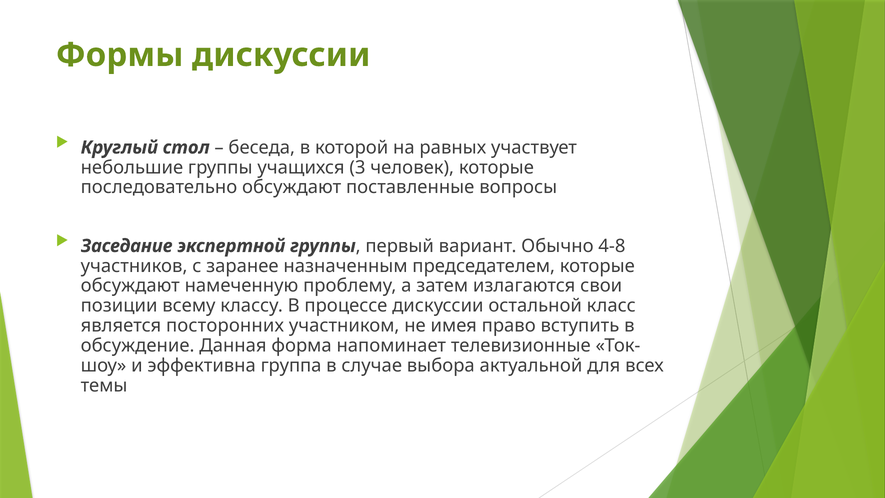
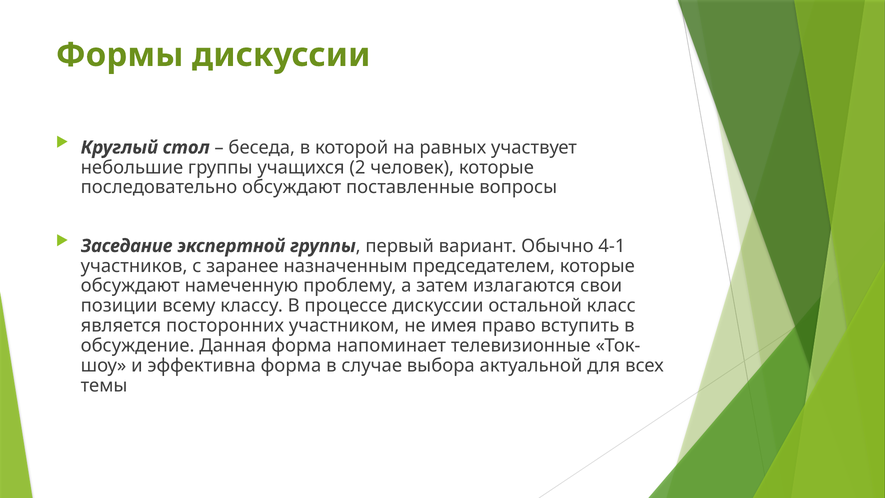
3: 3 -> 2 (357, 167)
4-8: 4-8 -> 4-1 (612, 246)
эффективна группа: группа -> форма (291, 365)
